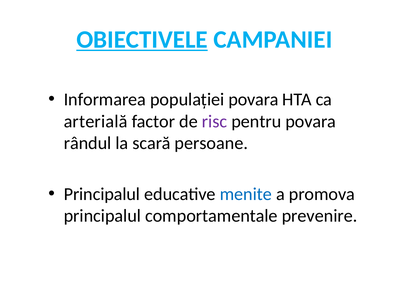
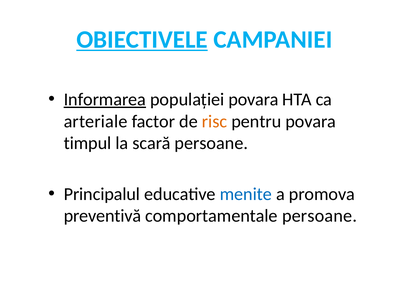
Informarea underline: none -> present (105, 99)
arterială: arterială -> arteriale (96, 121)
risc colour: purple -> orange (215, 121)
rândul: rândul -> timpul (88, 143)
principalul: principalul -> preventivă (102, 216)
comportamentale prevenire: prevenire -> persoane (320, 216)
